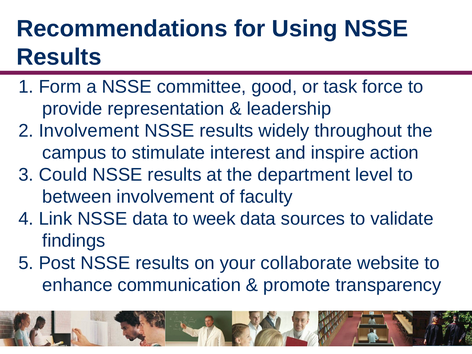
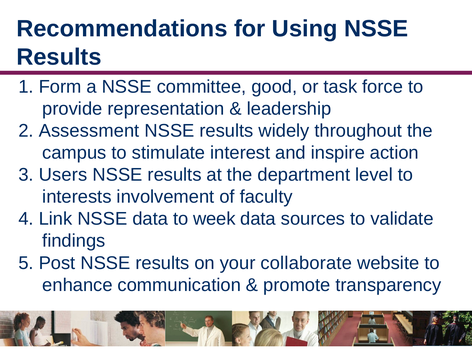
2 Involvement: Involvement -> Assessment (89, 131)
Could: Could -> Users (63, 175)
between: between -> interests (77, 197)
